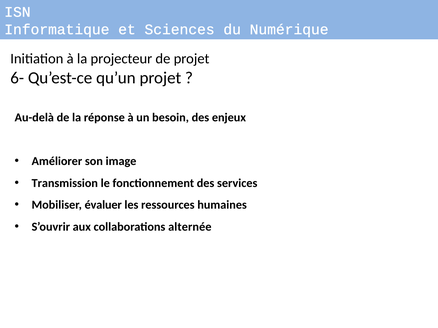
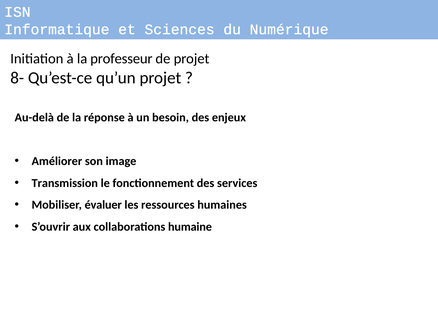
projecteur: projecteur -> professeur (121, 59)
6-: 6- -> 8- (17, 78)
alternée: alternée -> humaine (190, 227)
